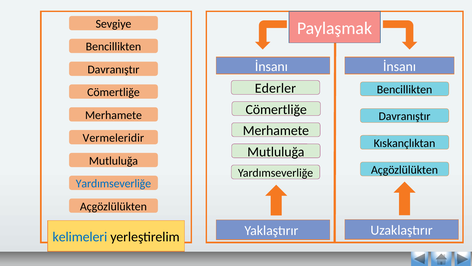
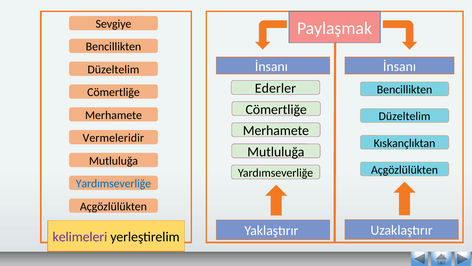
Davranıştır: Davranıştır -> Düzeltelim (113, 69)
Davranıştır: Davranıştır -> Düzeltelim (405, 116)
kelimeleri colour: blue -> purple (80, 236)
